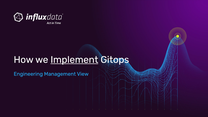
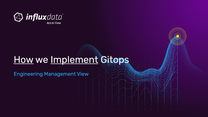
How underline: none -> present (24, 60)
